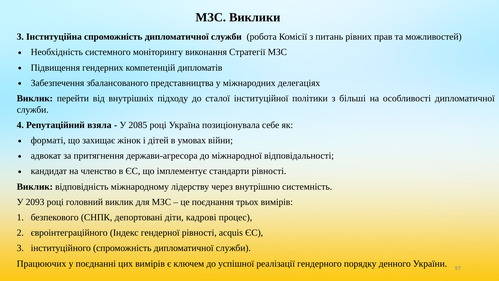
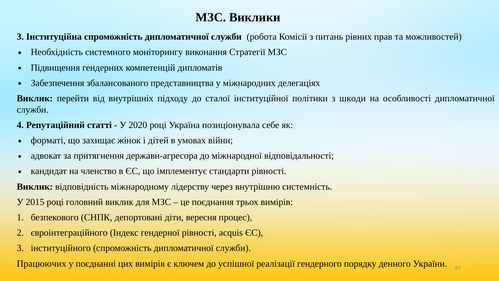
більші: більші -> шкоди (353, 98)
взяла: взяла -> статті (99, 125)
2085: 2085 -> 2020 (138, 125)
2093: 2093 -> 2015 (35, 202)
кадрові: кадрові -> вересня (201, 217)
